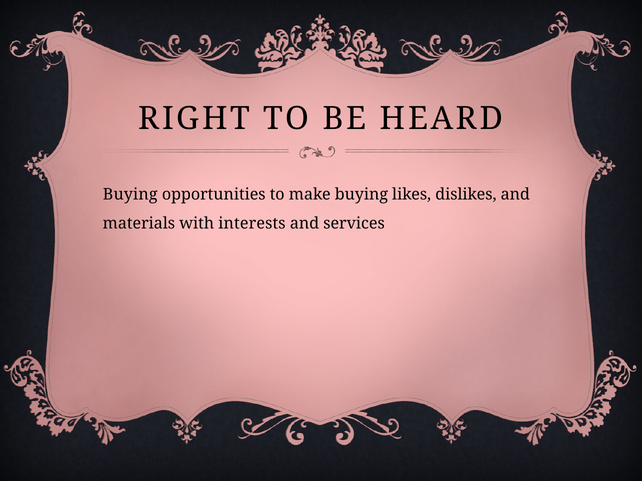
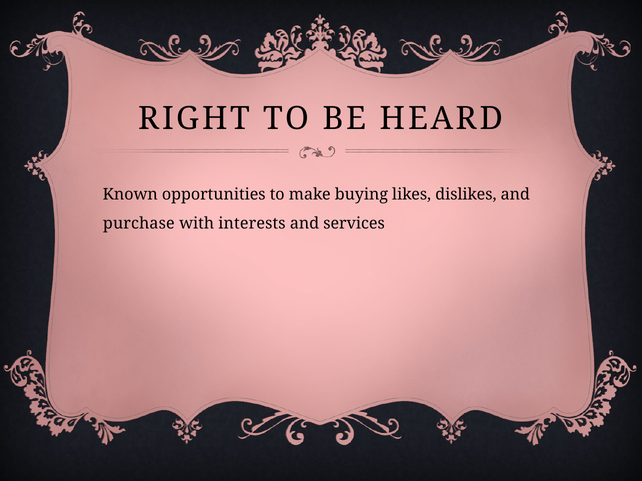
Buying: Buying -> Known (130, 195)
materials: materials -> purchase (139, 224)
